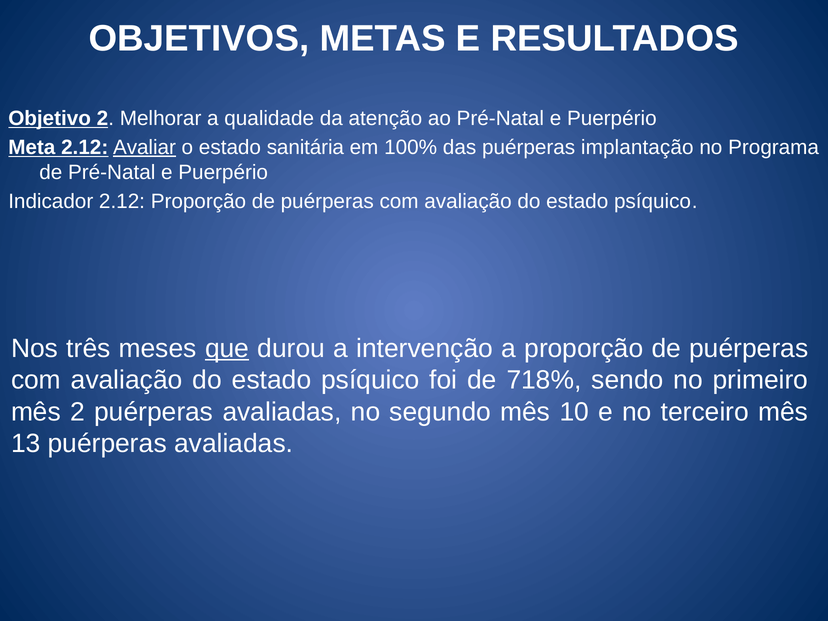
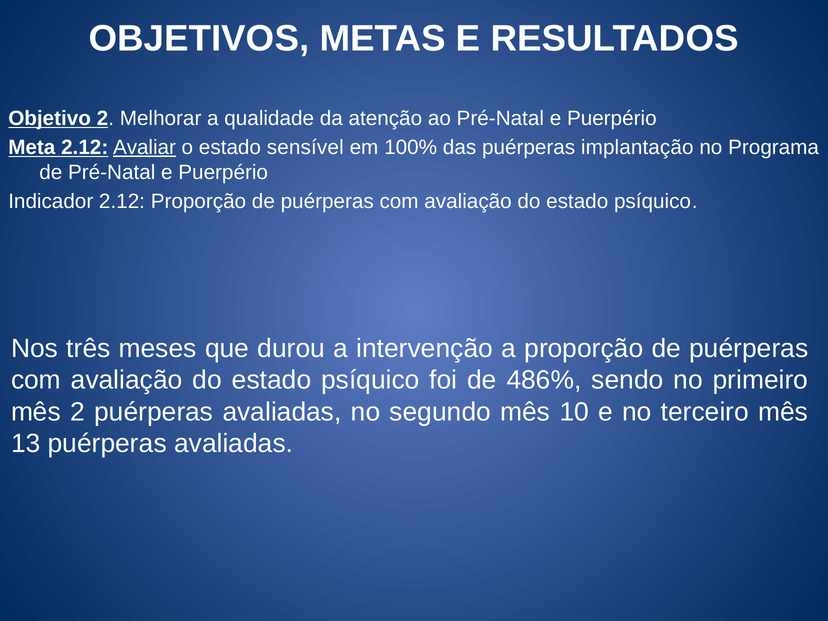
sanitária: sanitária -> sensível (305, 147)
que underline: present -> none (227, 348)
718%: 718% -> 486% (544, 380)
